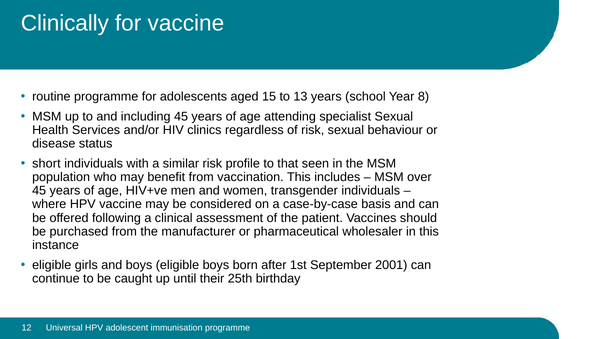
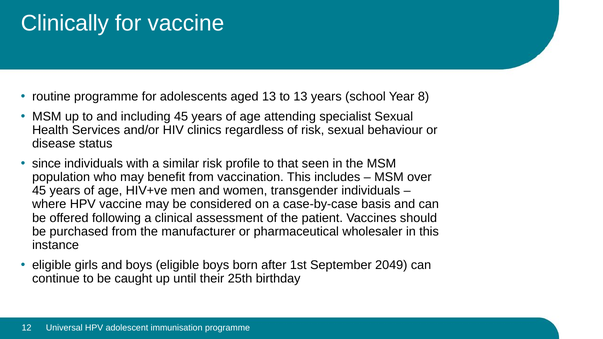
aged 15: 15 -> 13 (269, 97)
short: short -> since (47, 164)
2001: 2001 -> 2049 (391, 265)
